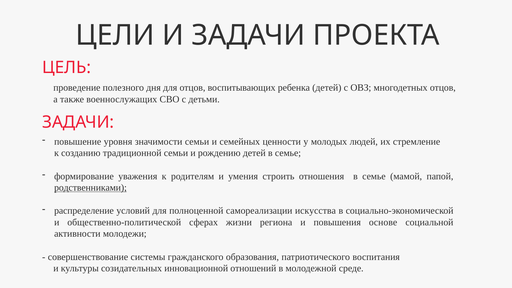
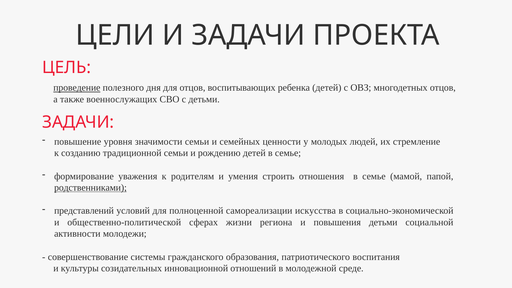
проведение underline: none -> present (77, 88)
распределение: распределение -> представлений (84, 211)
повышения основе: основе -> детьми (383, 222)
